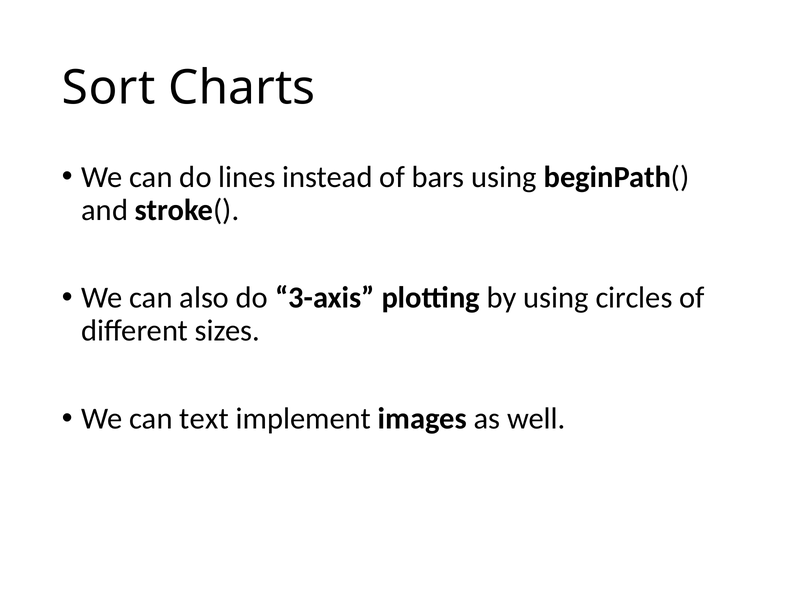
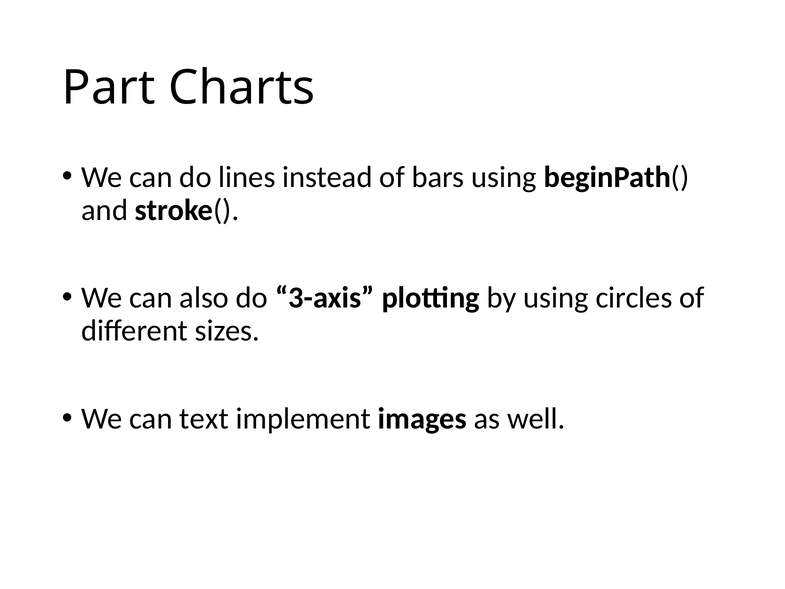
Sort: Sort -> Part (109, 88)
